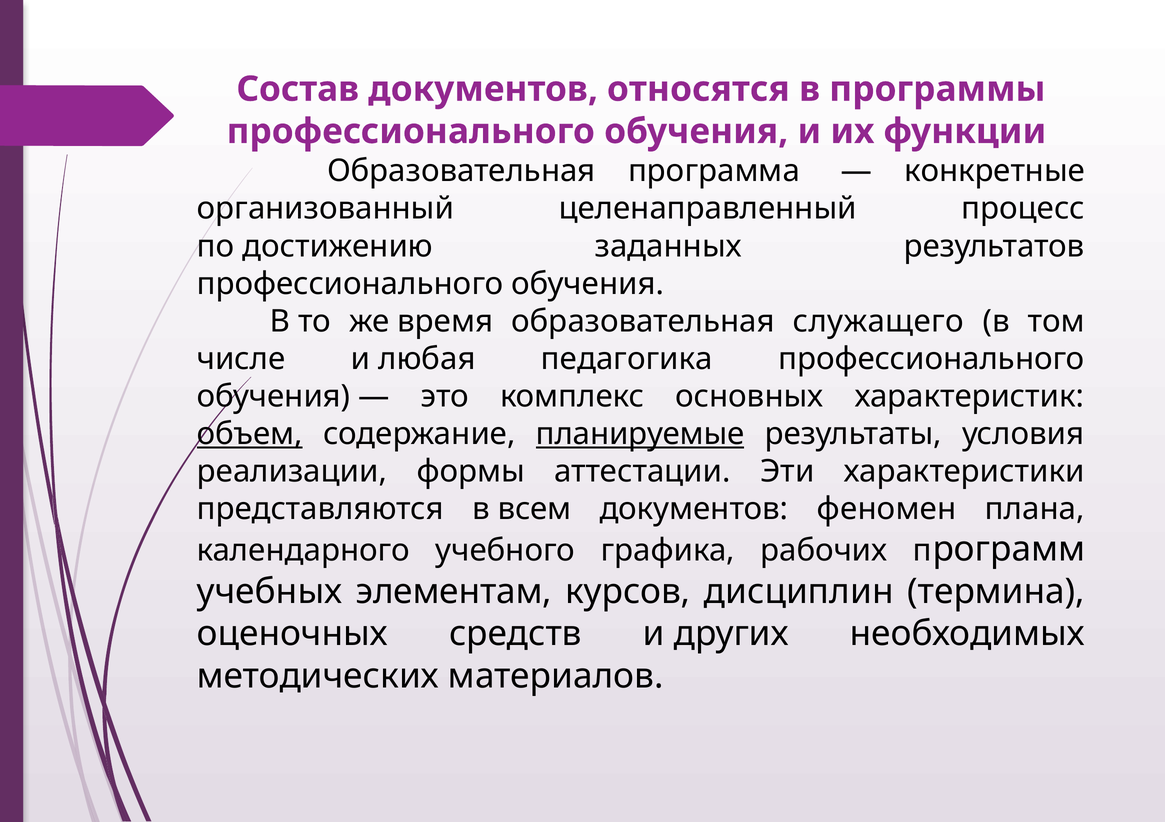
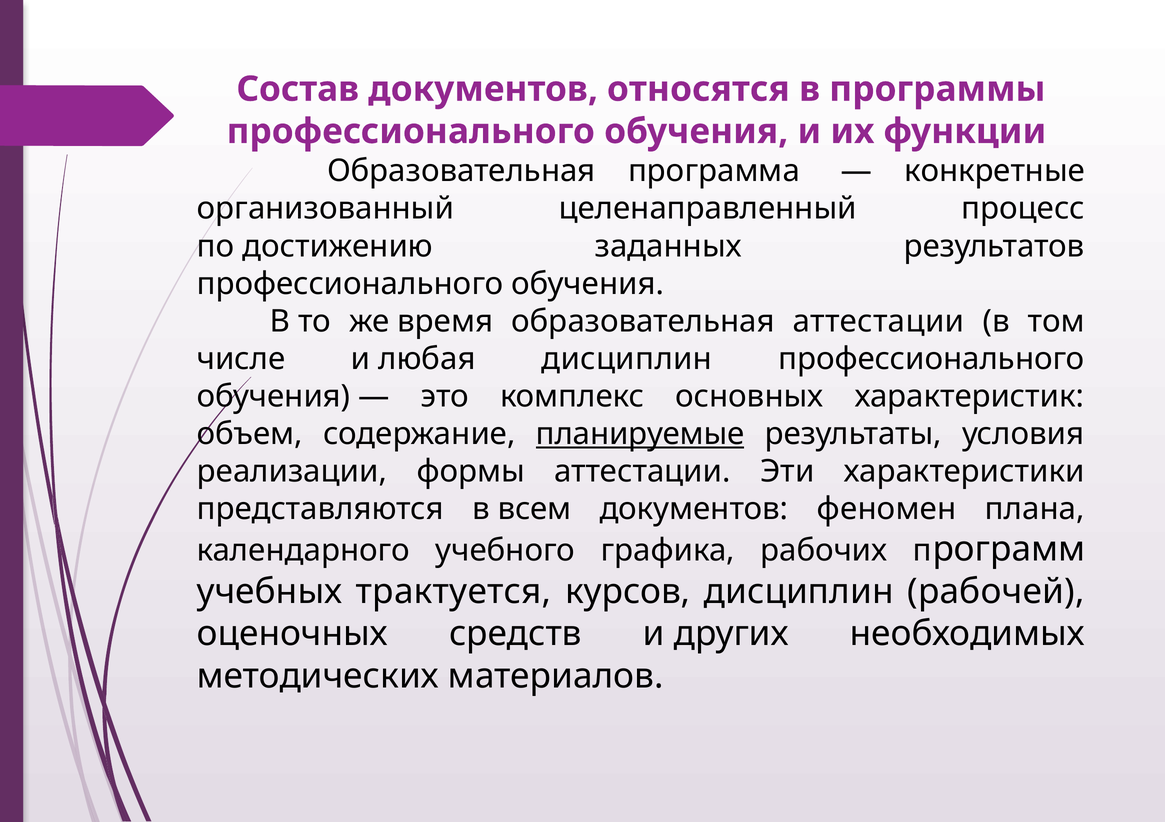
образовательная служащего: служащего -> аттестации (878, 321)
любая педагогика: педагогика -> дисциплин (627, 359)
объем underline: present -> none (250, 434)
элементам: элементам -> трактуется (454, 592)
термина: термина -> рабочей (996, 592)
